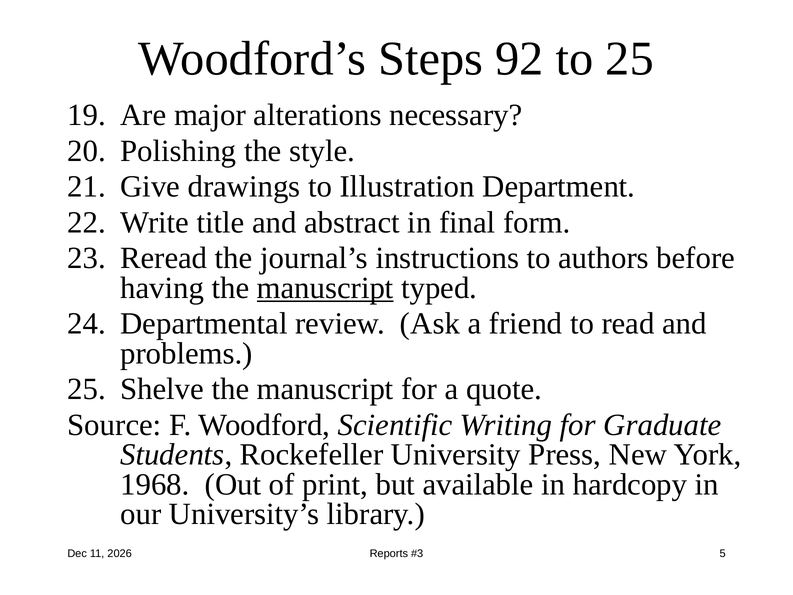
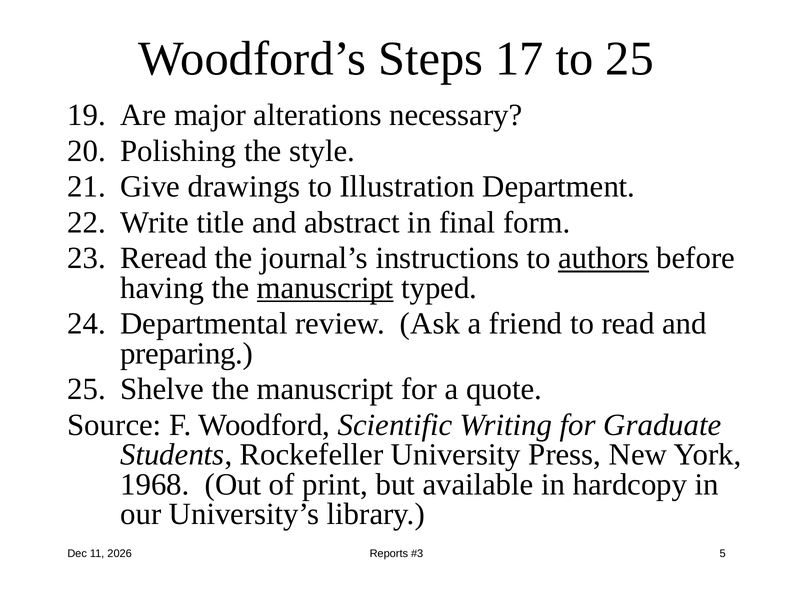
92: 92 -> 17 (519, 59)
authors underline: none -> present (604, 258)
problems: problems -> preparing (187, 353)
